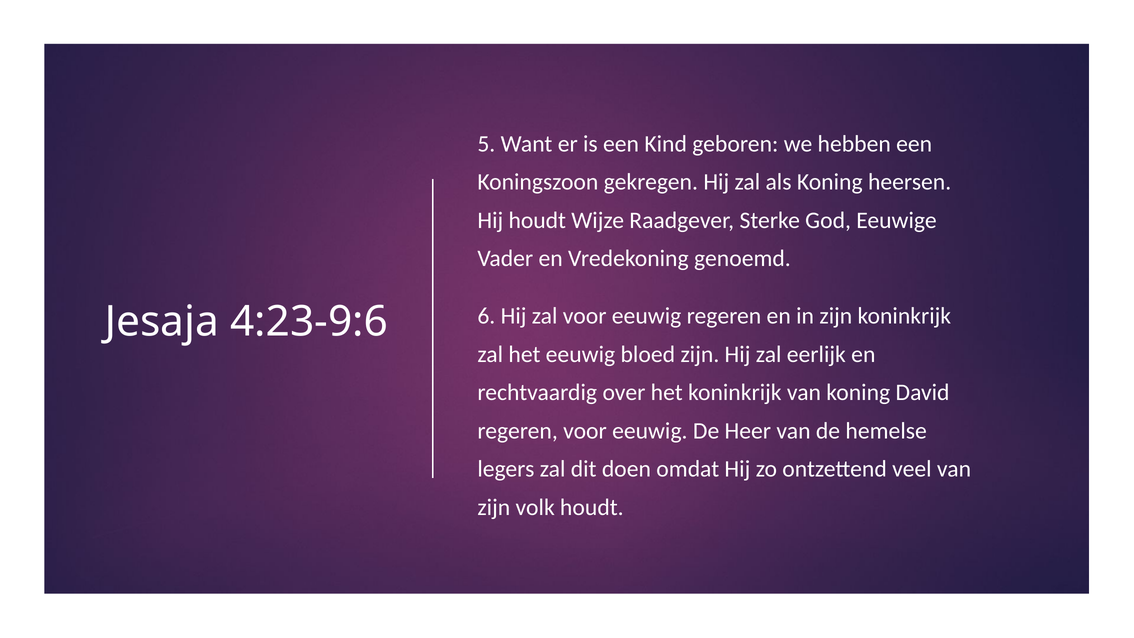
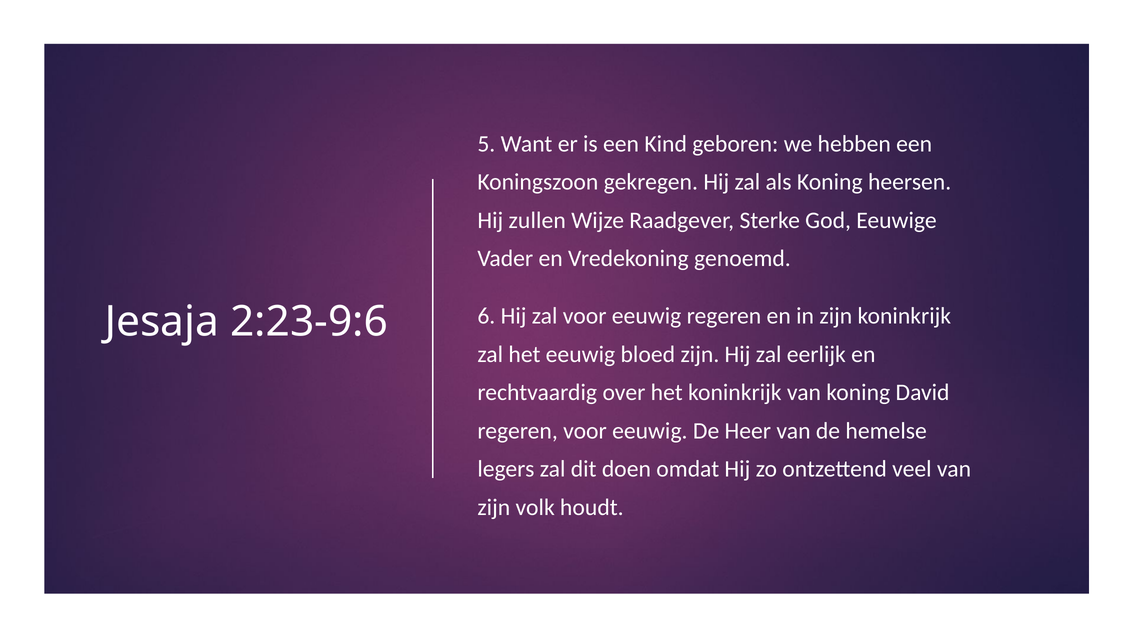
Hij houdt: houdt -> zullen (537, 220)
4:23-9:6: 4:23-9:6 -> 2:23-9:6 (309, 322)
